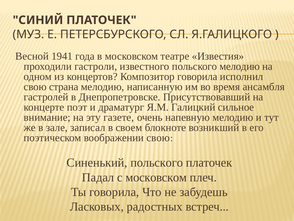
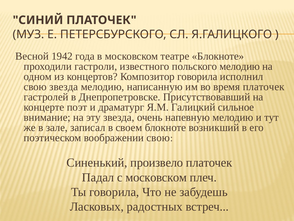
1941: 1941 -> 1942 (62, 56)
театре Известия: Известия -> Блокноте (218, 56)
свою страна: страна -> звезда (64, 87)
время ансамбля: ансамбля -> платочек (264, 87)
эту газете: газете -> звезда (119, 117)
Синенький польского: польского -> произвело (157, 162)
